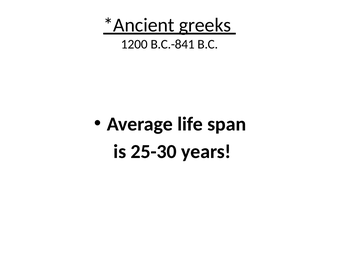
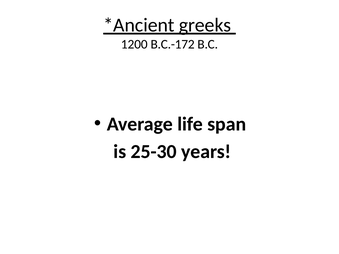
B.C.-841: B.C.-841 -> B.C.-172 (173, 44)
